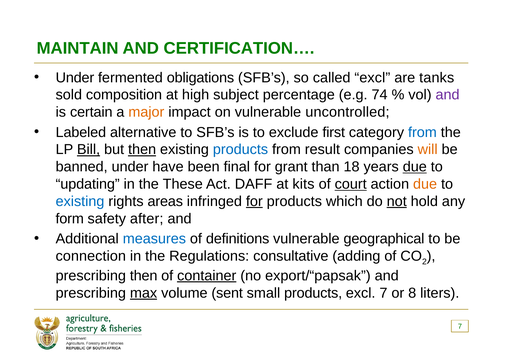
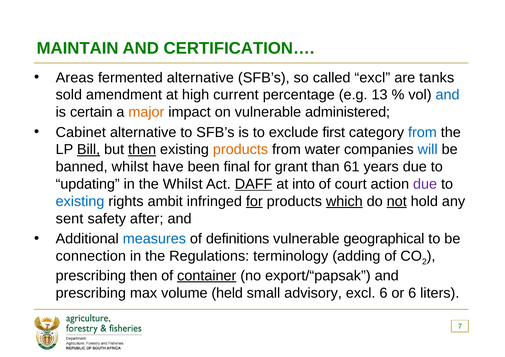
Under: Under -> Areas (75, 78)
fermented obligations: obligations -> alternative (200, 78)
composition: composition -> amendment (124, 95)
subject: subject -> current (236, 95)
74: 74 -> 13 (380, 95)
and colour: purple -> blue (448, 95)
uncontrolled: uncontrolled -> administered (348, 112)
Labeled: Labeled -> Cabinet (81, 132)
products colour: blue -> orange (240, 150)
result: result -> water (322, 150)
will colour: orange -> blue (428, 150)
banned under: under -> whilst (130, 167)
18: 18 -> 61 (352, 167)
due underline: present -> none (415, 167)
the These: These -> Whilst (183, 184)
DAFF underline: none -> present (254, 184)
kits: kits -> into (304, 184)
court underline: present -> none (351, 184)
due colour: orange -> purple (425, 184)
areas: areas -> ambit (165, 201)
which underline: none -> present (344, 201)
form: form -> sent (70, 219)
consultative: consultative -> terminology (291, 256)
max underline: present -> none (144, 293)
sent: sent -> held (227, 293)
small products: products -> advisory (313, 293)
excl 7: 7 -> 6 (383, 293)
or 8: 8 -> 6 (412, 293)
